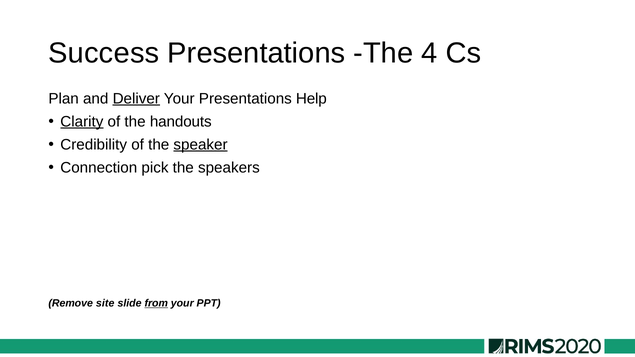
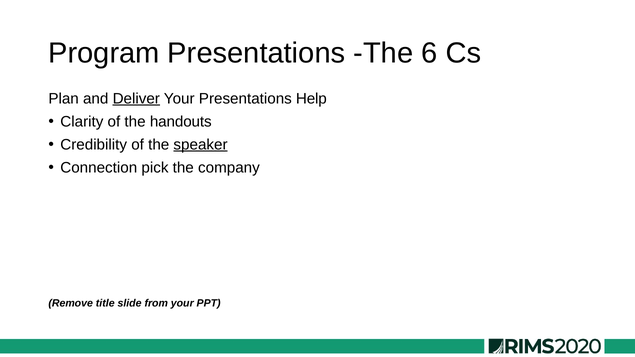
Success: Success -> Program (104, 53)
4: 4 -> 6 (429, 53)
Clarity underline: present -> none (82, 122)
speakers: speakers -> company (229, 168)
site: site -> title (105, 303)
from underline: present -> none (156, 303)
